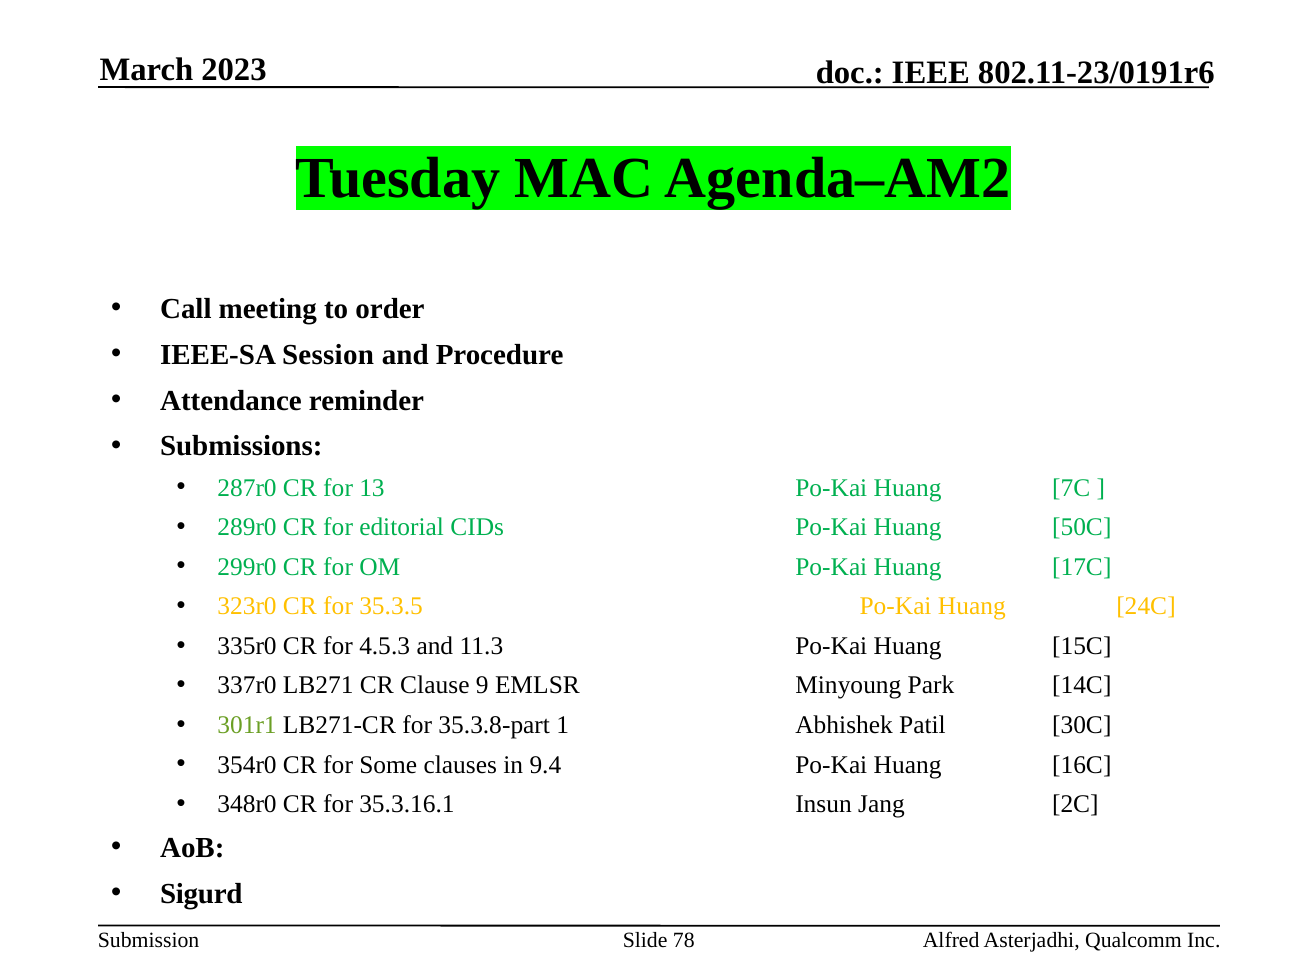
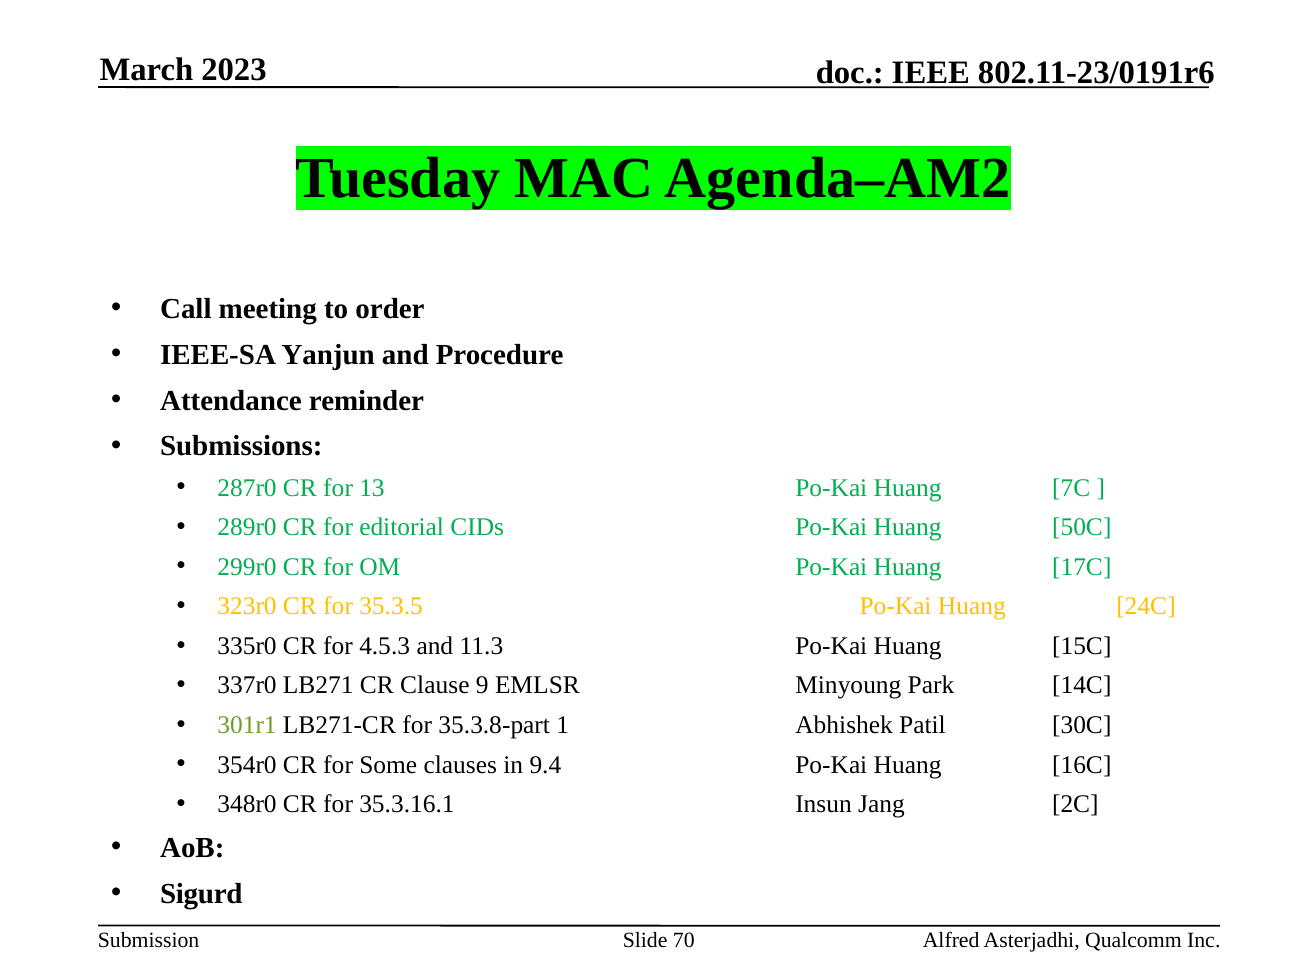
Session: Session -> Yanjun (328, 355)
78: 78 -> 70 (684, 940)
